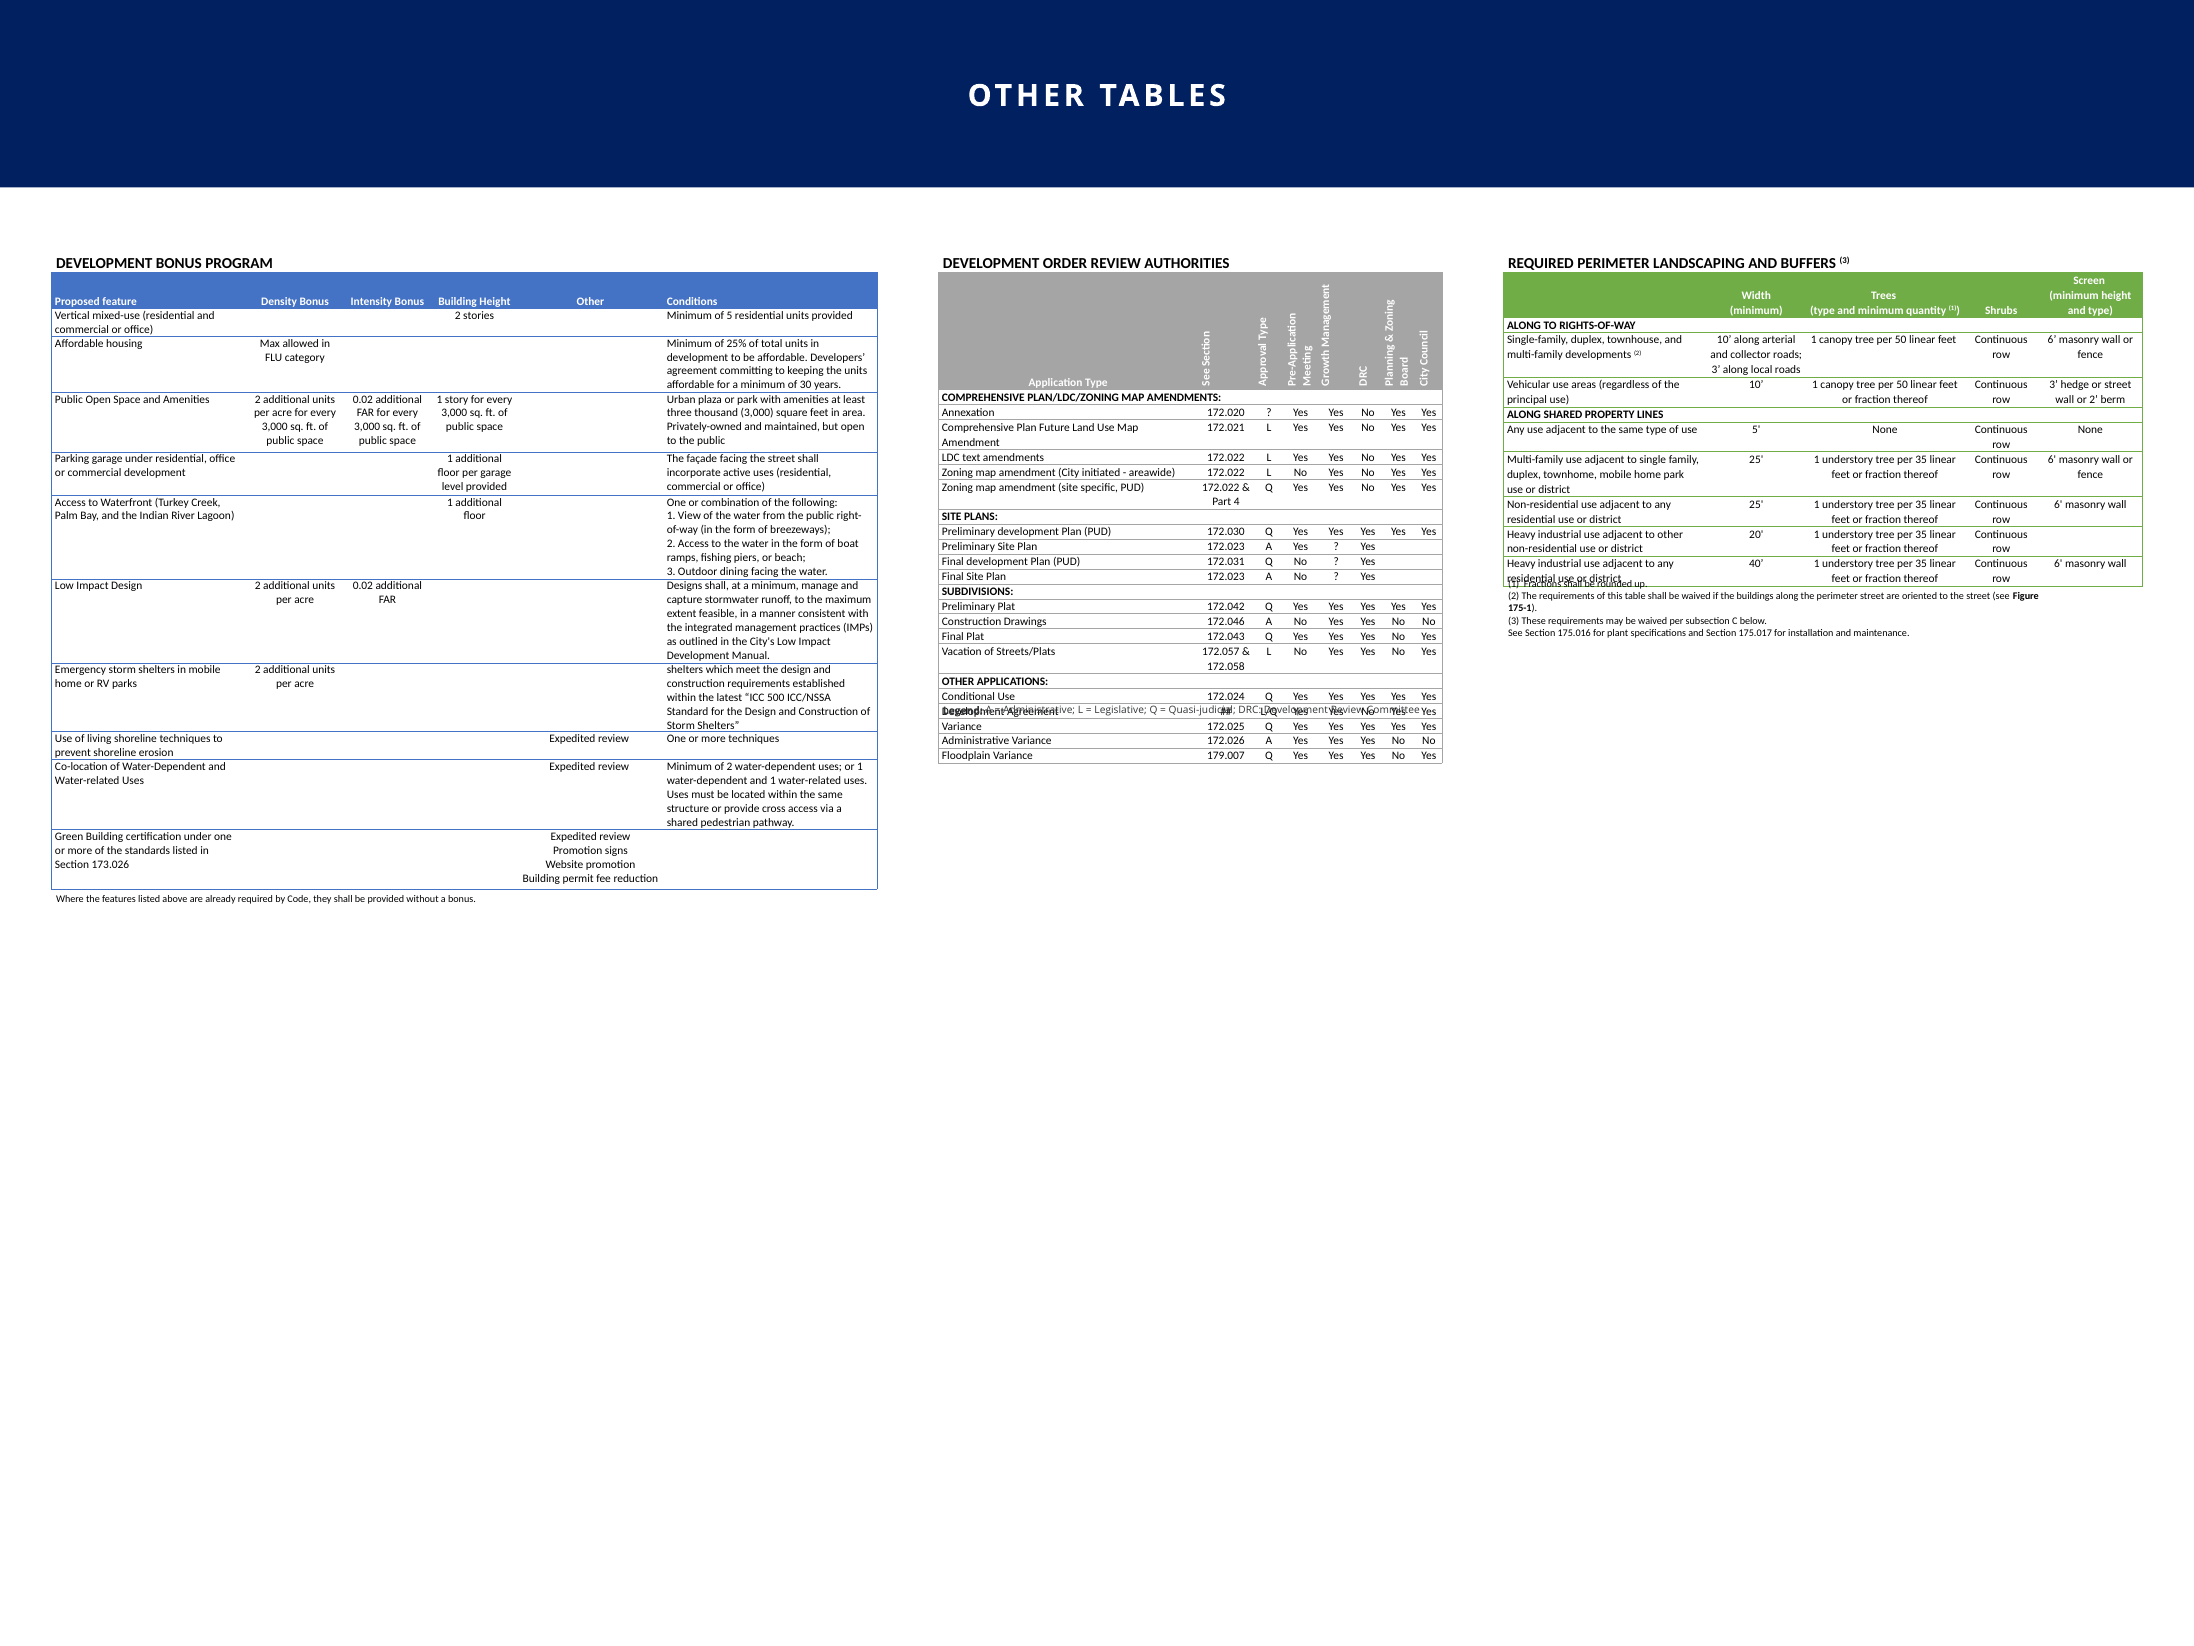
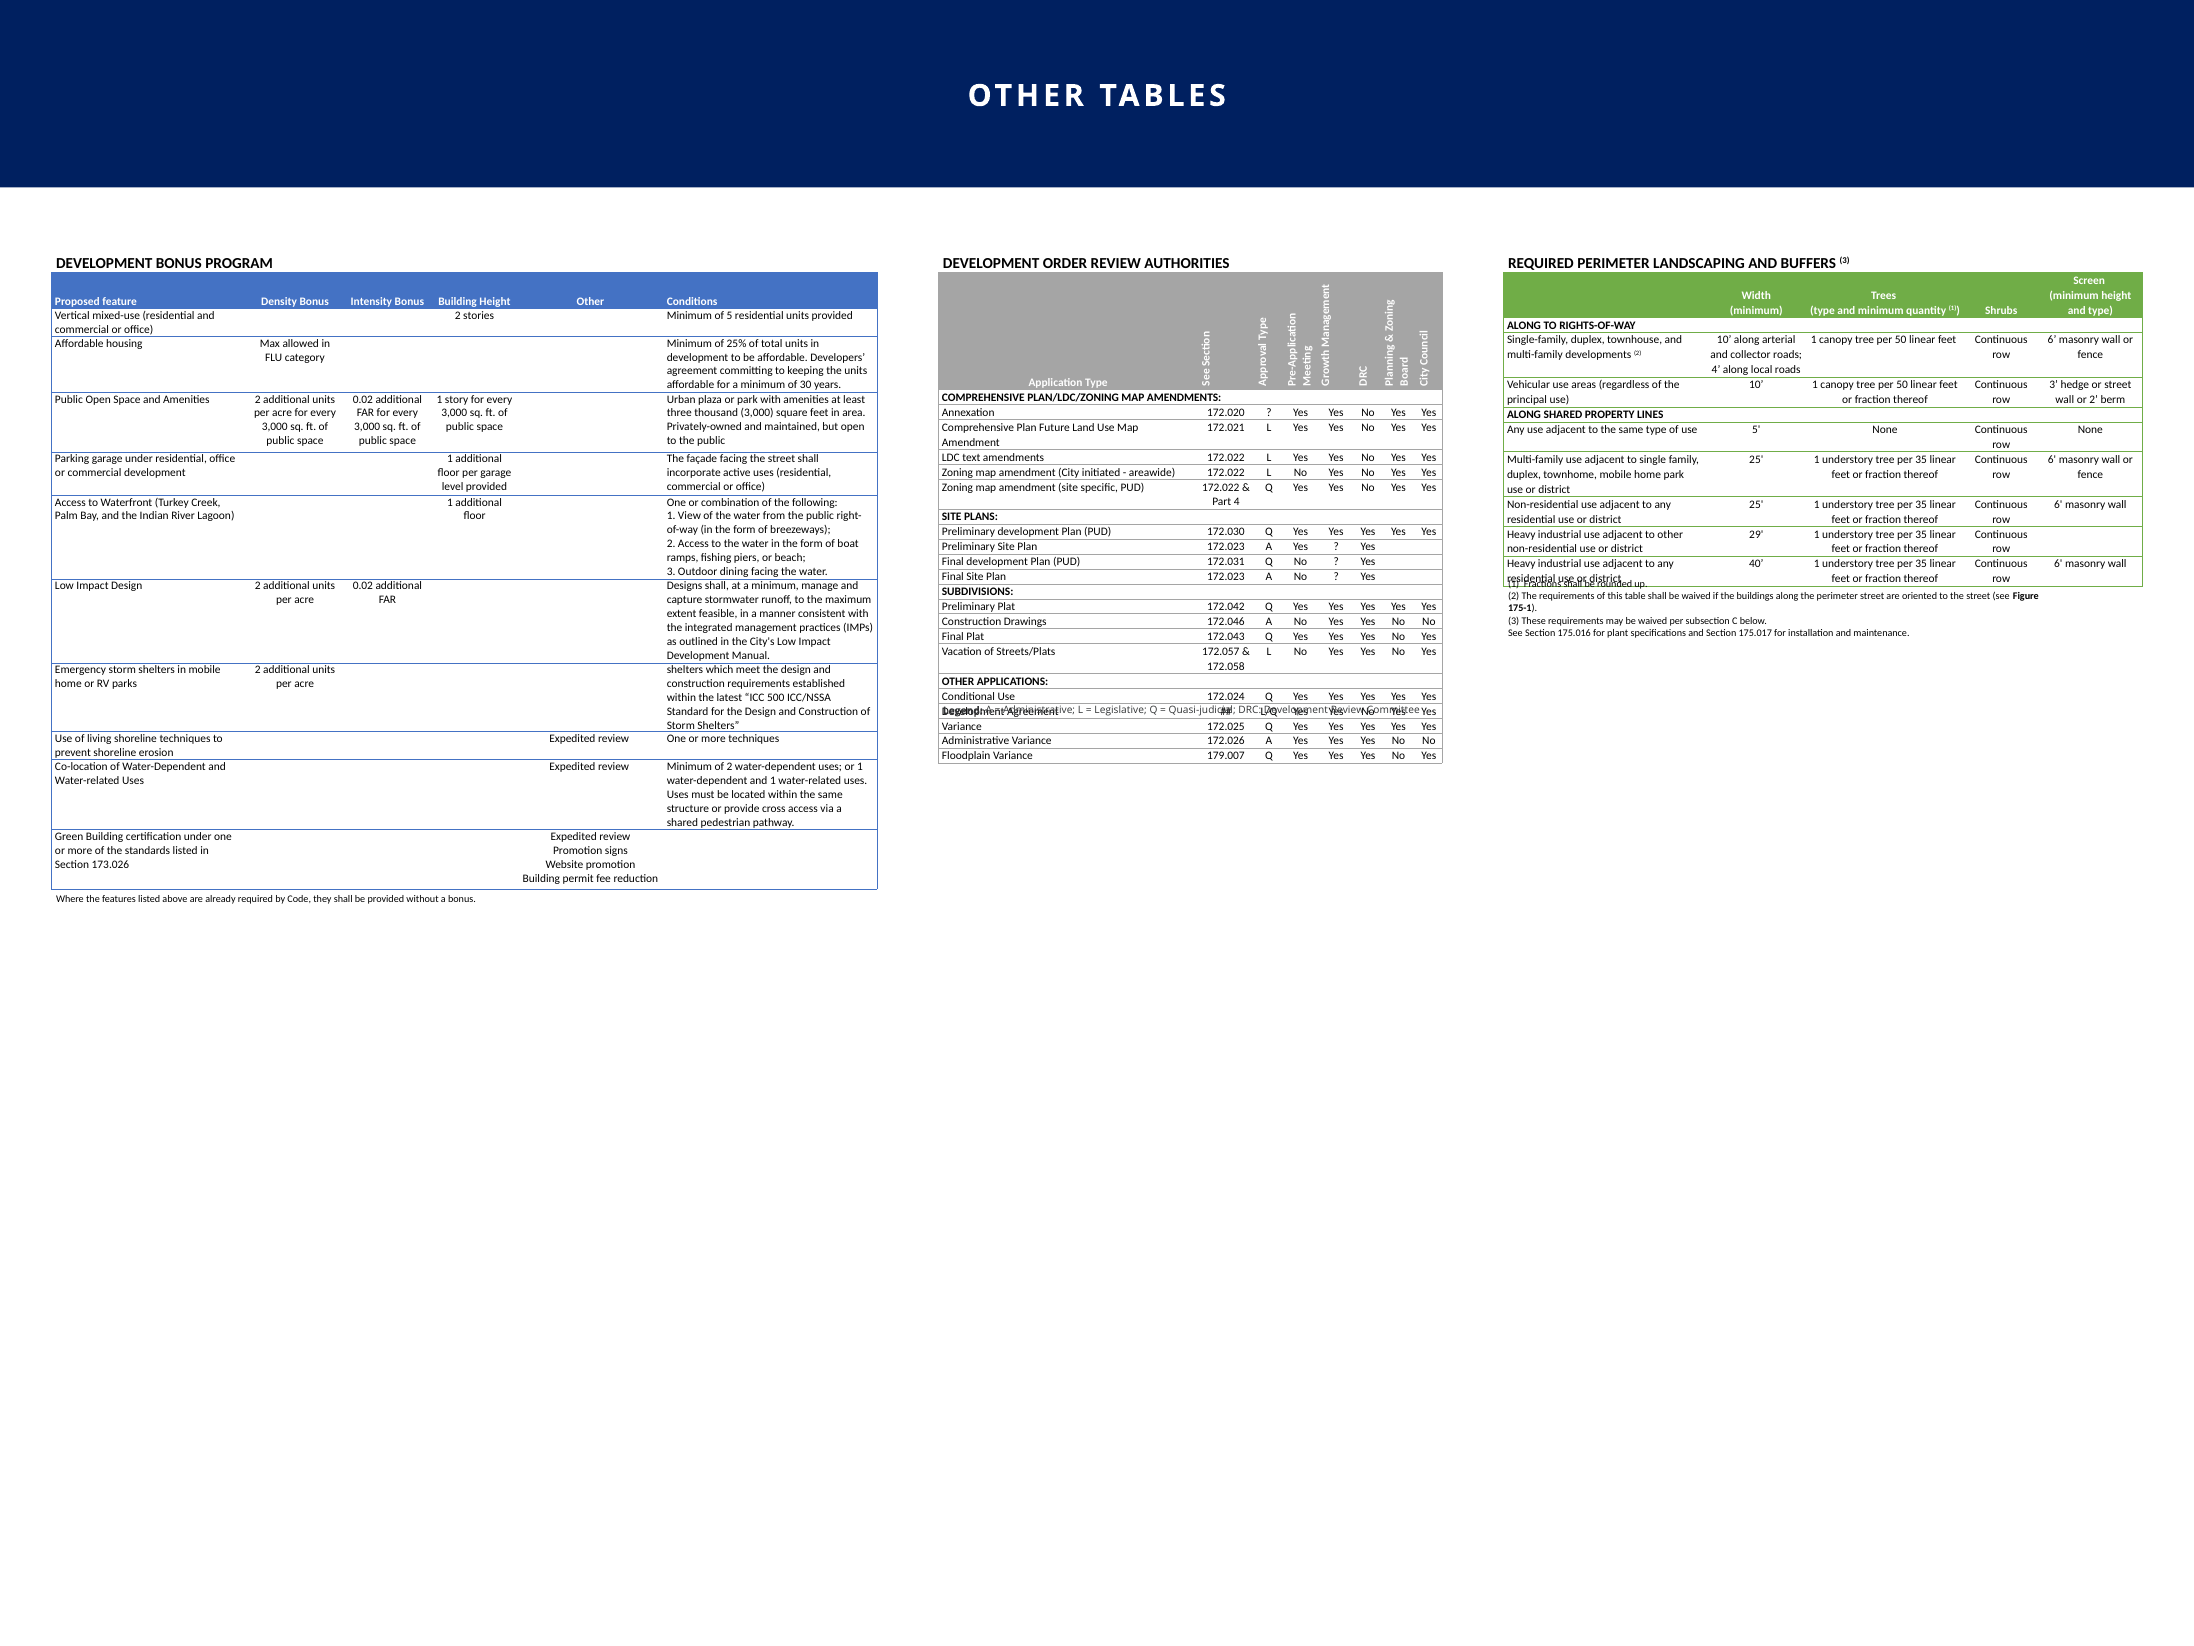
3: 3 -> 4 (1716, 370)
20: 20 -> 29 (1756, 534)
